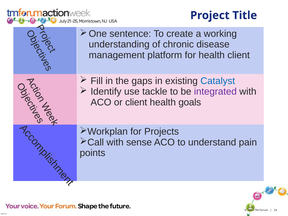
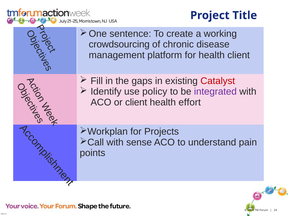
understanding: understanding -> crowdsourcing (119, 44)
Catalyst colour: blue -> red (218, 81)
tackle: tackle -> policy (155, 92)
goals: goals -> effort (190, 102)
